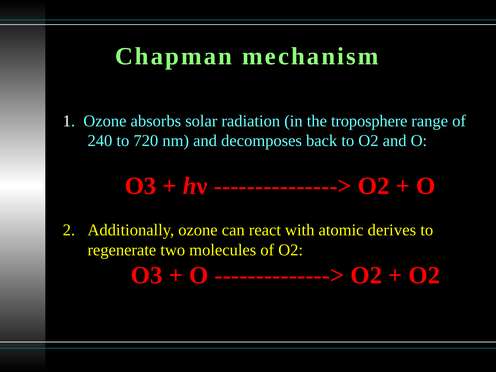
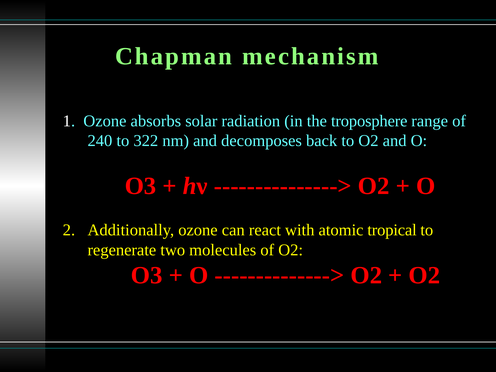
720: 720 -> 322 (146, 141)
derives: derives -> tropical (392, 230)
